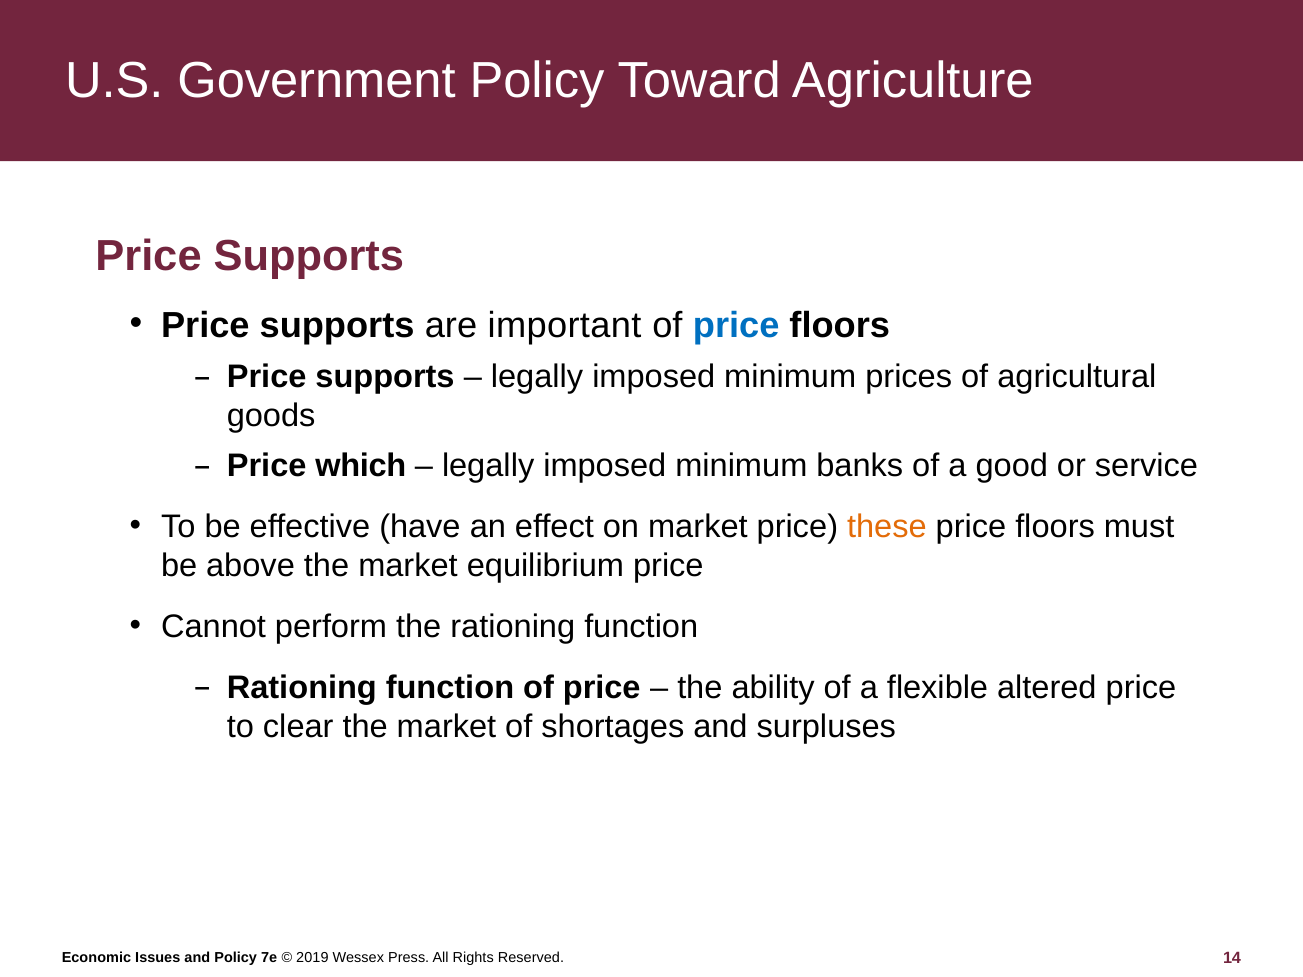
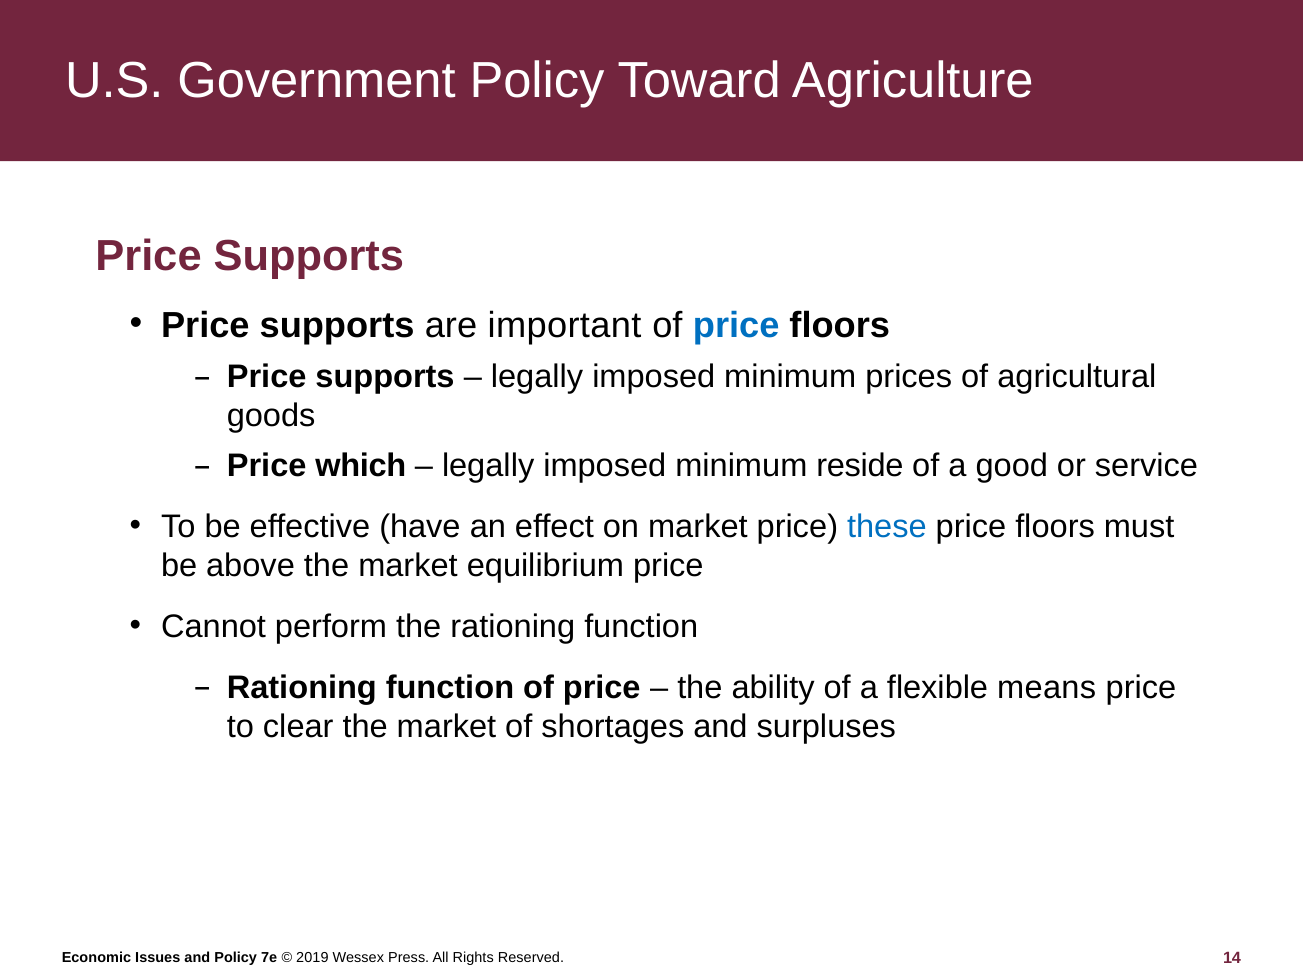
banks: banks -> reside (860, 466)
these colour: orange -> blue (887, 527)
altered: altered -> means (1047, 688)
